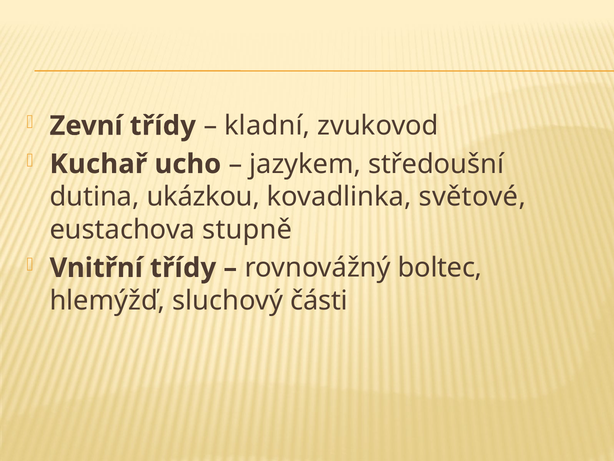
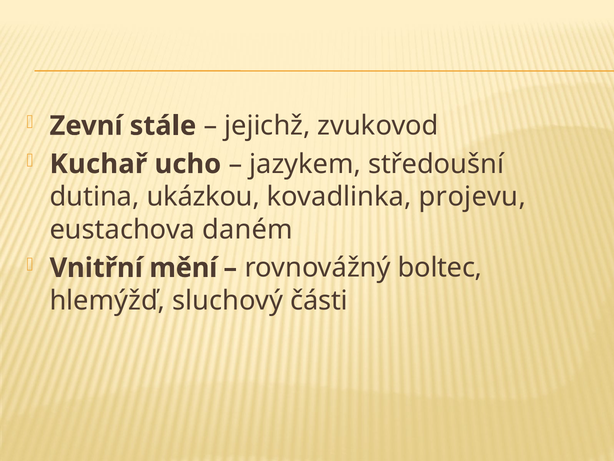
Zevní třídy: třídy -> stále (163, 126)
kladní: kladní -> jejichž (267, 126)
světové: světové -> projevu (472, 197)
stupně: stupně -> daném (247, 229)
Vnitřní třídy: třídy -> mění (183, 268)
